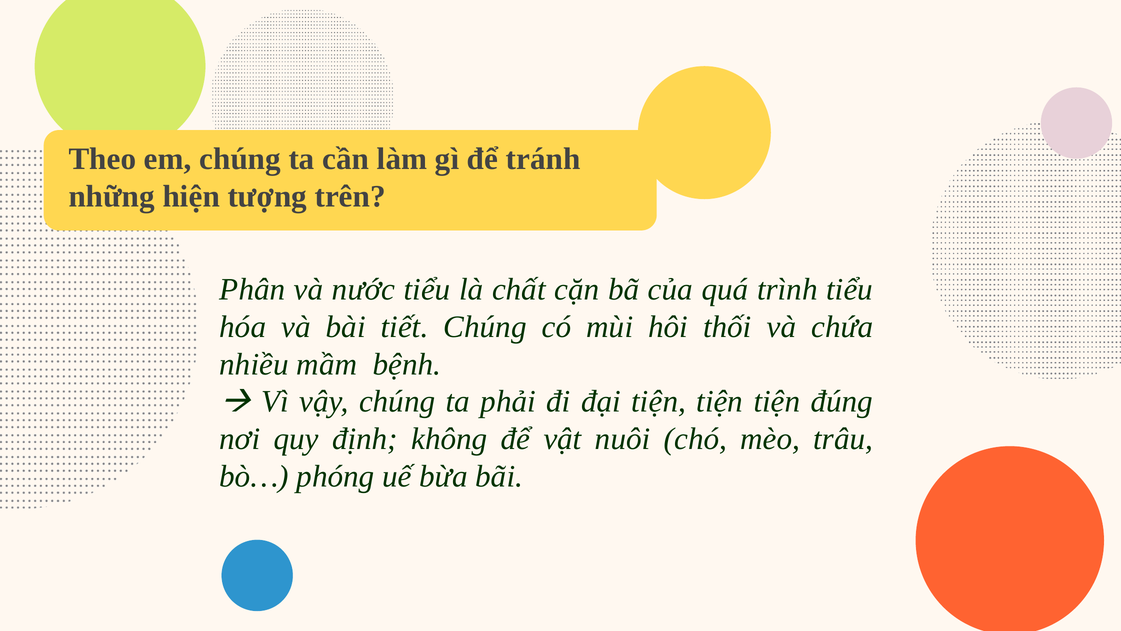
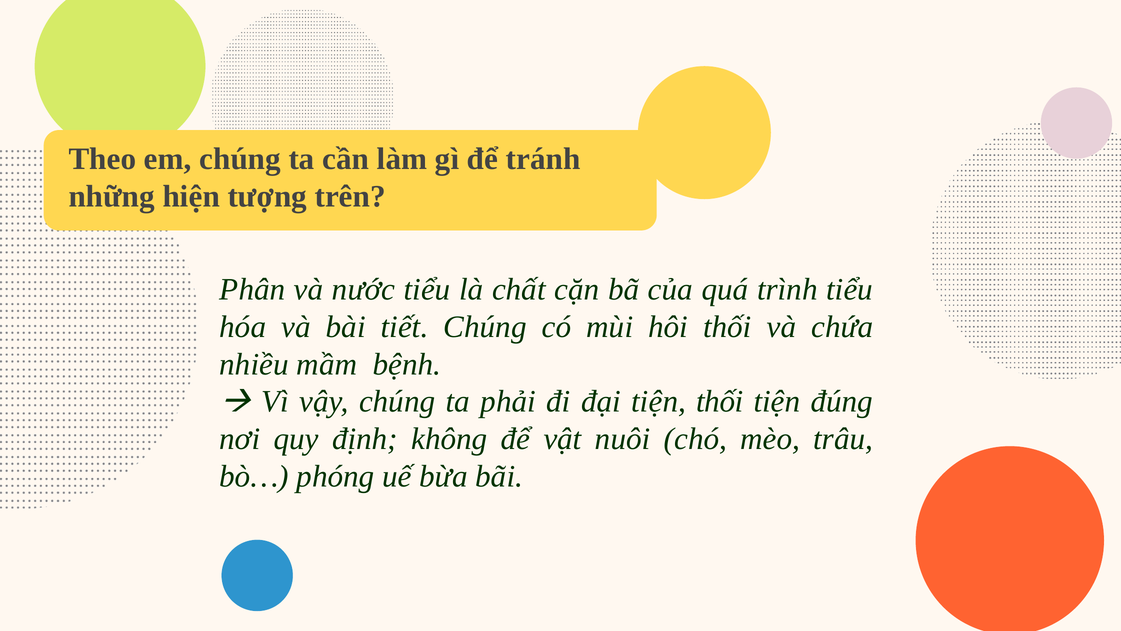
đại tiện tiện: tiện -> thối (720, 401)
